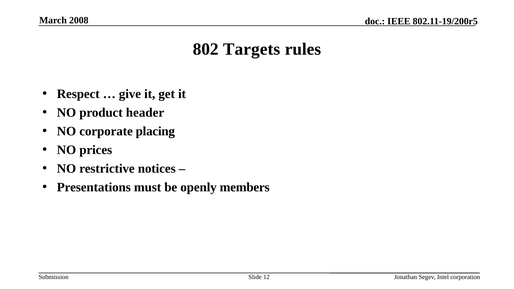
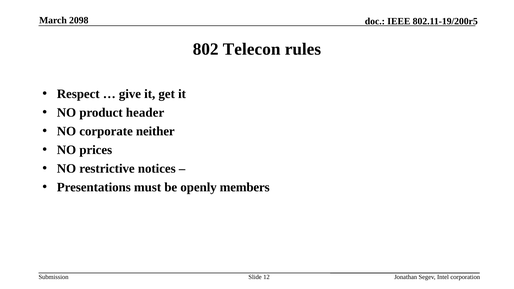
2008: 2008 -> 2098 (79, 20)
Targets: Targets -> Telecon (252, 49)
placing: placing -> neither (155, 131)
